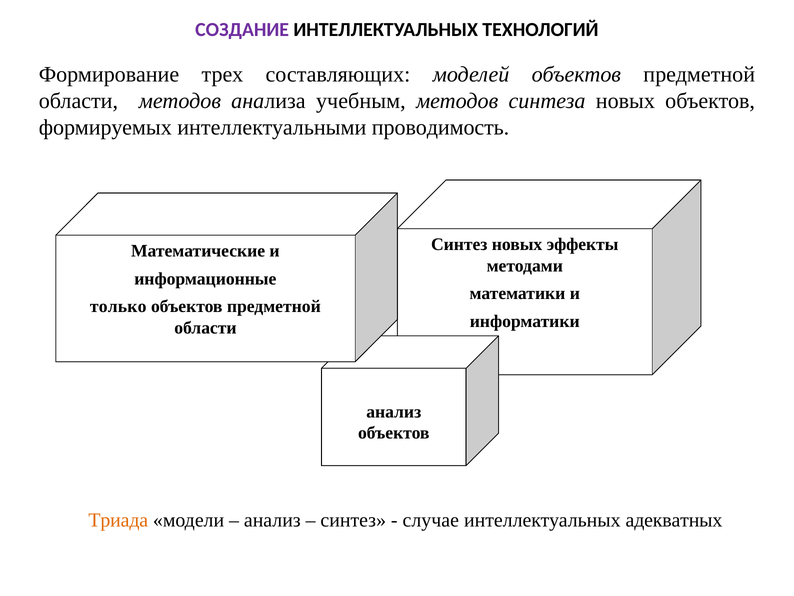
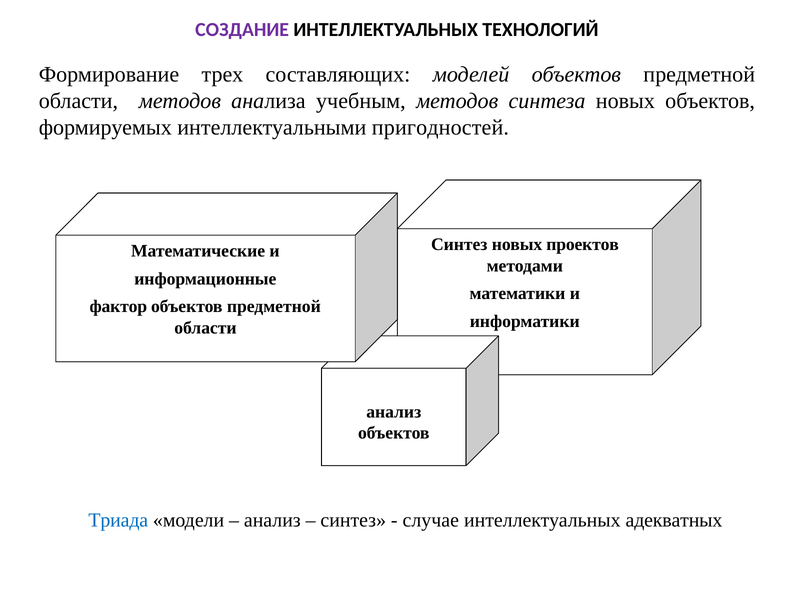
проводимость: проводимость -> пригодностей (440, 127)
эффекты: эффекты -> проектов (583, 244)
только: только -> фактор (118, 306)
Триада colour: orange -> blue (118, 520)
